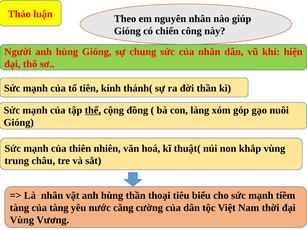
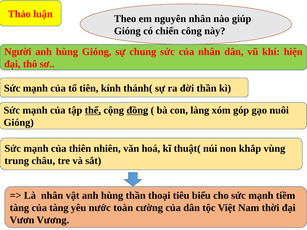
đồng underline: none -> present (137, 110)
căng: căng -> toàn (123, 208)
Vùng: Vùng -> Vươn (22, 220)
